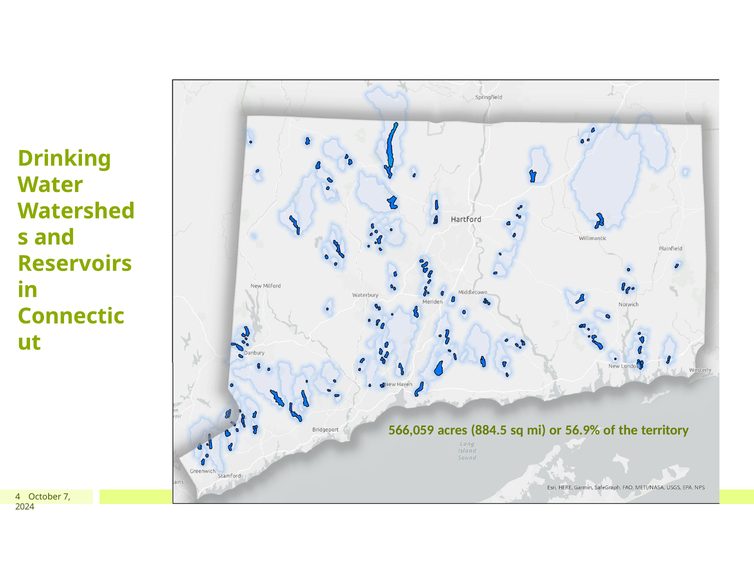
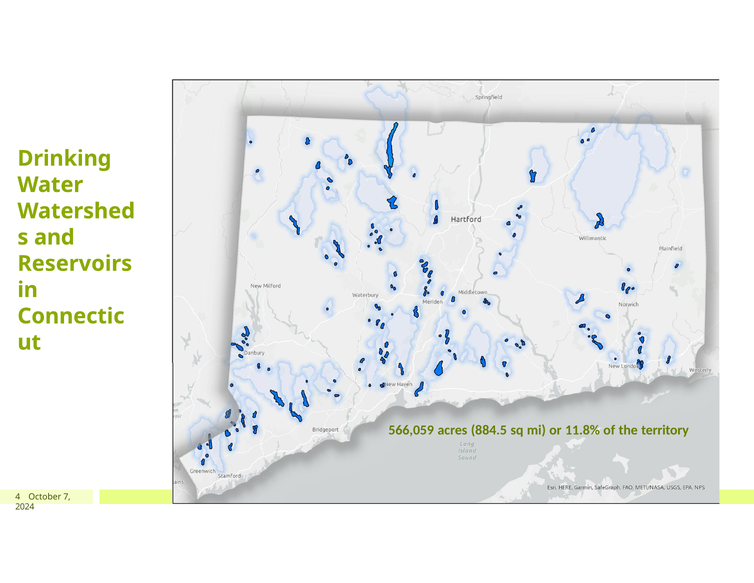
56.9%: 56.9% -> 11.8% (583, 430)
